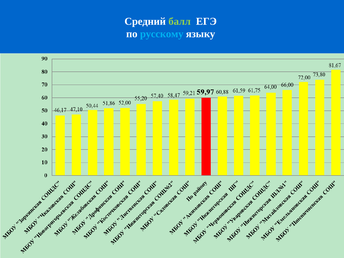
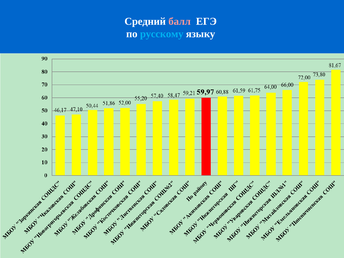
балл colour: light green -> pink (180, 21)
